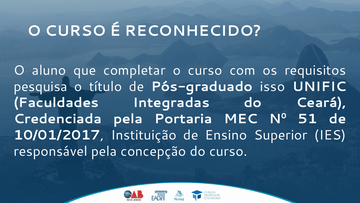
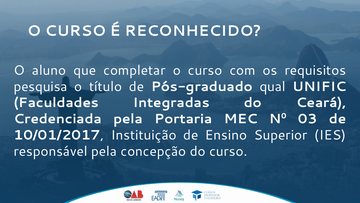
isso: isso -> qual (273, 86)
51: 51 -> 03 (308, 119)
